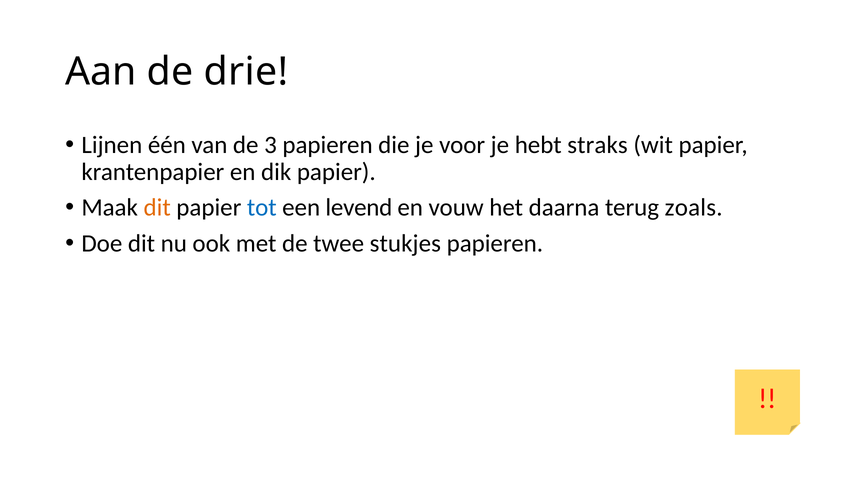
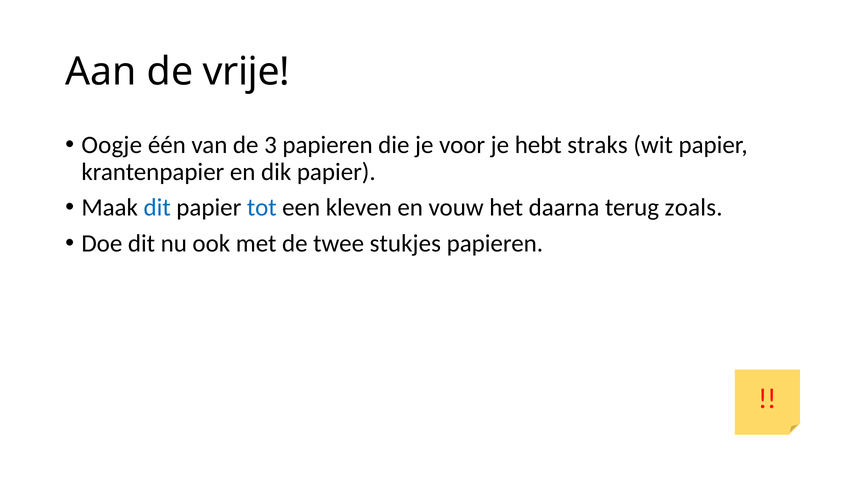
drie: drie -> vrije (246, 72)
Lijnen: Lijnen -> Oogje (112, 145)
dit colour: orange -> blue (157, 208)
levend: levend -> kleven (359, 208)
